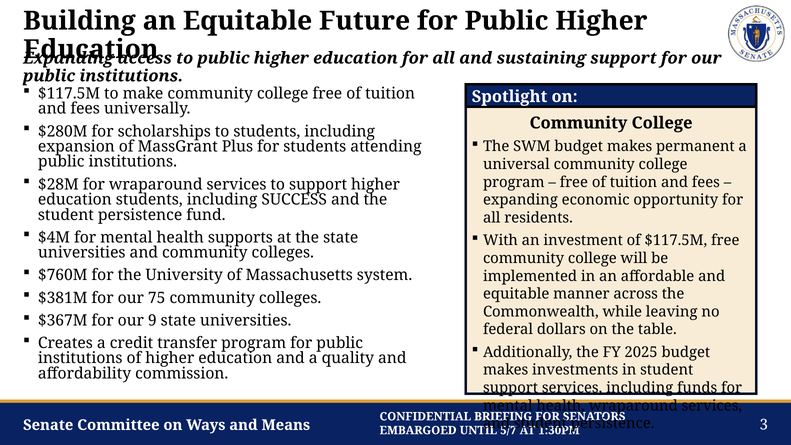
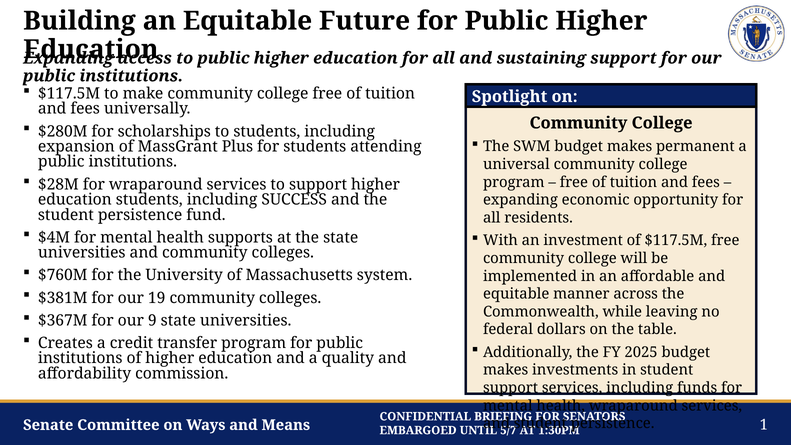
75: 75 -> 19 (157, 298)
3: 3 -> 1 (764, 425)
